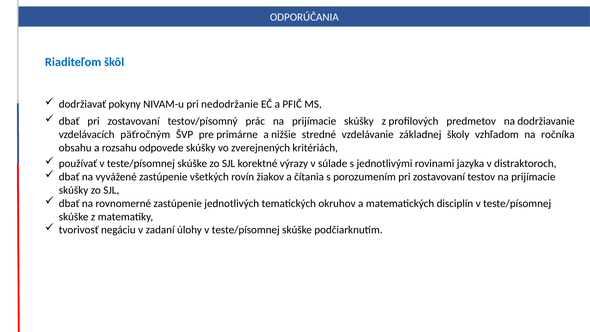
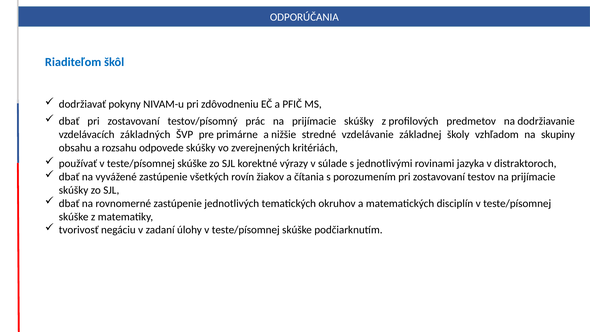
nedodržanie: nedodržanie -> zdôvodneniu (230, 104)
päťročným: päťročným -> základných (145, 134)
ročníka: ročníka -> skupiny (558, 134)
